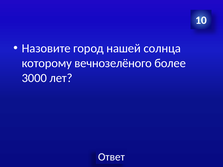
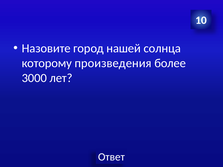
вечнозелёного: вечнозелёного -> произведения (113, 63)
